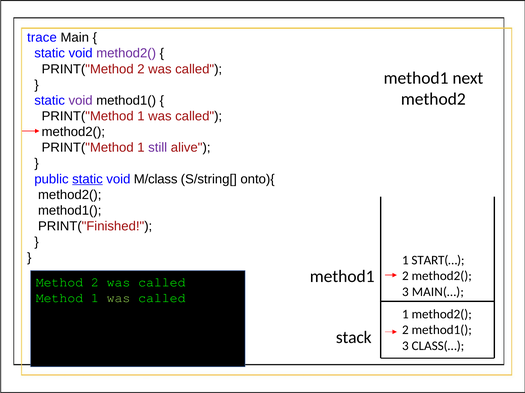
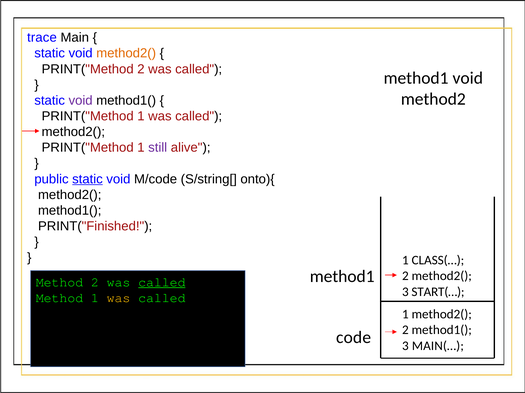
method2( colour: purple -> orange (126, 53)
method1 next: next -> void (468, 78)
M/class: M/class -> M/code (156, 179)
START(…: START(… -> CLASS(… (438, 261)
called underline: none -> present (162, 283)
MAIN(…: MAIN(… -> START(… (438, 292)
was colour: light green -> yellow (119, 298)
stack: stack -> code (354, 338)
CLASS(…: CLASS(… -> MAIN(… (438, 346)
